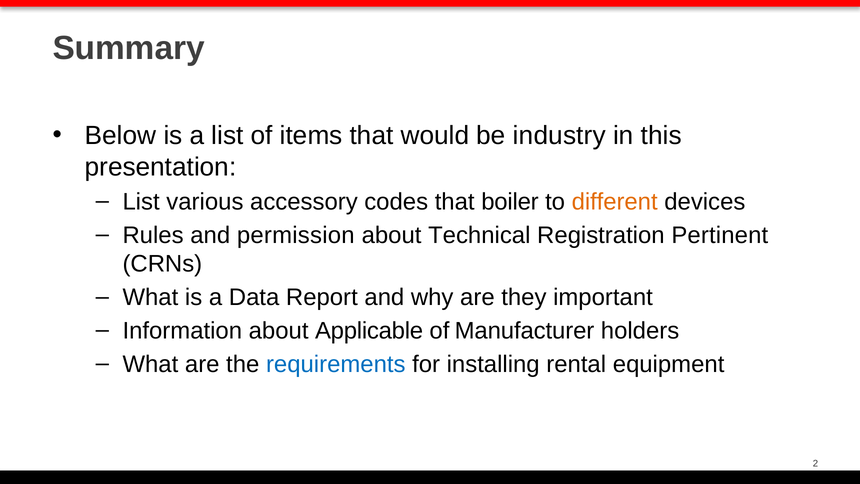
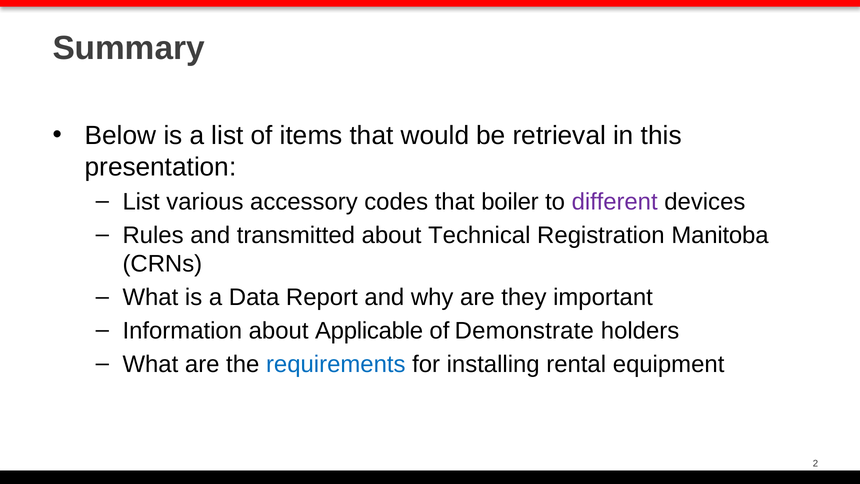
industry: industry -> retrieval (559, 136)
different colour: orange -> purple (615, 202)
permission: permission -> transmitted (296, 235)
Pertinent: Pertinent -> Manitoba (720, 235)
Manufacturer: Manufacturer -> Demonstrate (524, 331)
